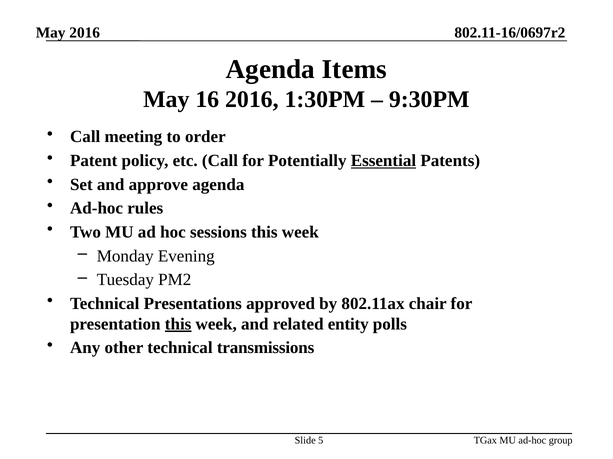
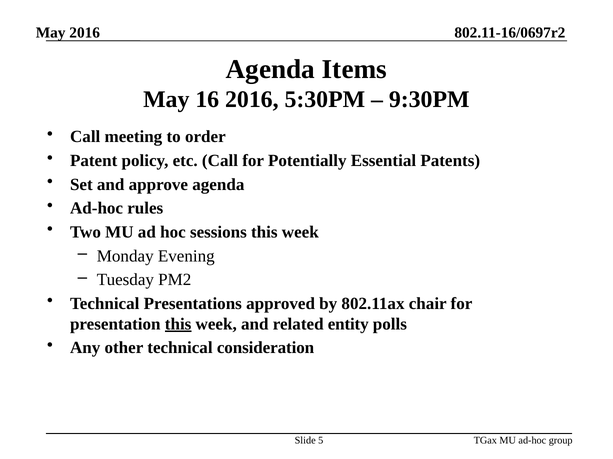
1:30PM: 1:30PM -> 5:30PM (325, 100)
Essential underline: present -> none (383, 161)
transmissions: transmissions -> consideration (266, 348)
